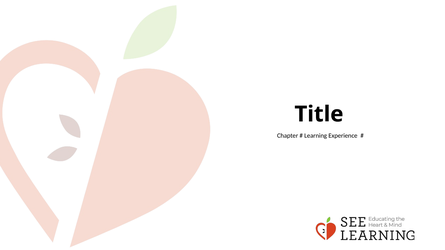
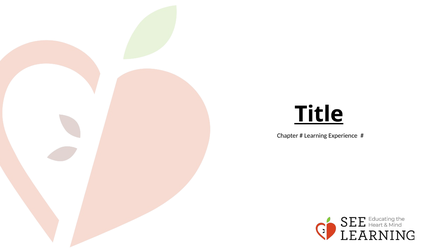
Title underline: none -> present (319, 114)
